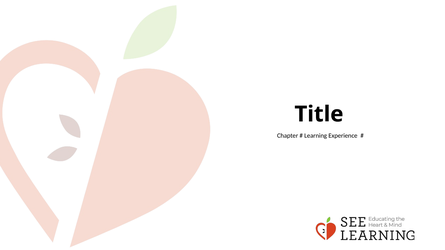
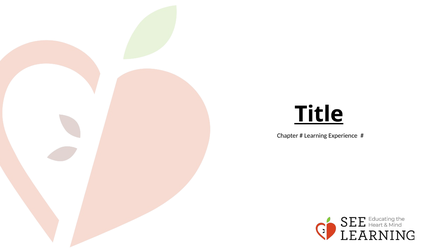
Title underline: none -> present (319, 114)
